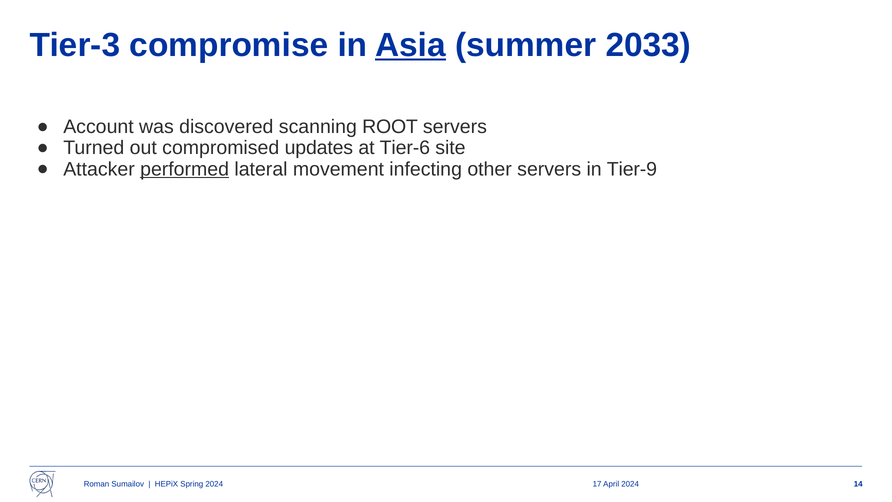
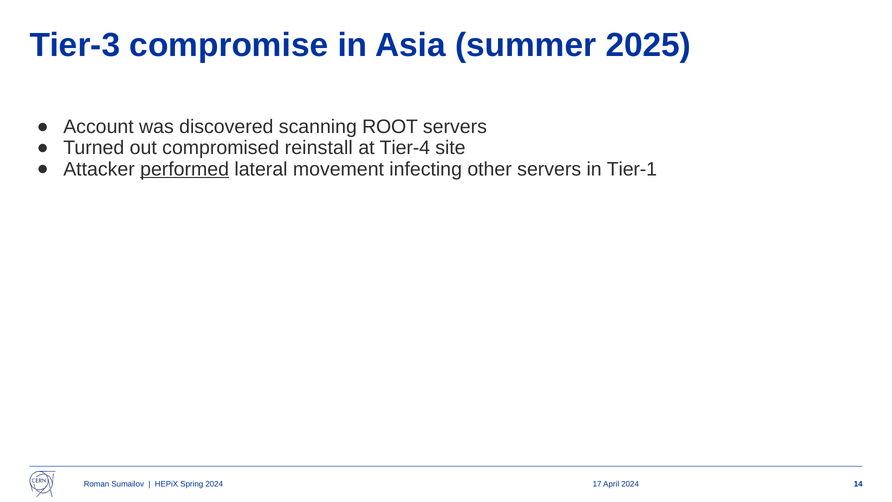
Asia underline: present -> none (411, 45)
2033: 2033 -> 2025 (648, 45)
updates: updates -> reinstall (319, 148)
Tier-6: Tier-6 -> Tier-4 (405, 148)
Tier-9: Tier-9 -> Tier-1 (632, 169)
